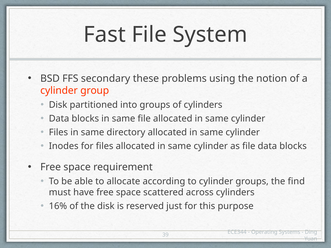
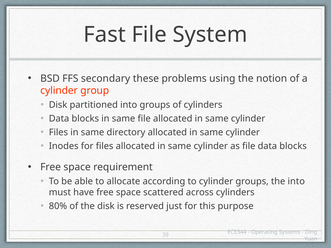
the find: find -> into (296, 181)
16%: 16% -> 80% (58, 206)
